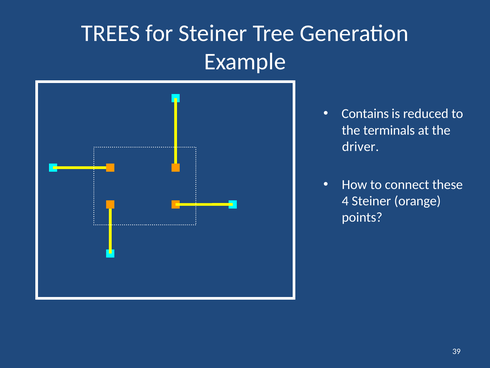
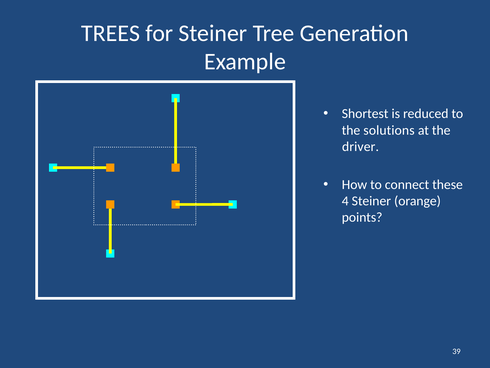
Contains: Contains -> Shortest (365, 114)
terminals: terminals -> solutions (389, 130)
